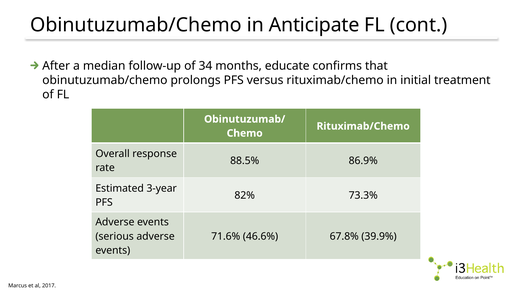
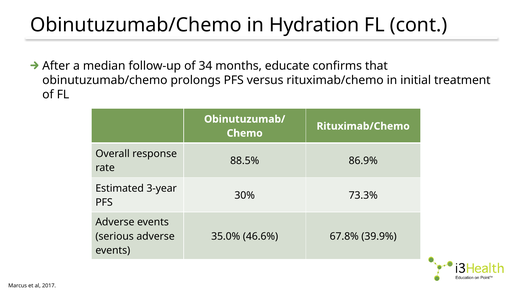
Anticipate: Anticipate -> Hydration (314, 25)
82%: 82% -> 30% (245, 195)
71.6%: 71.6% -> 35.0% (226, 236)
